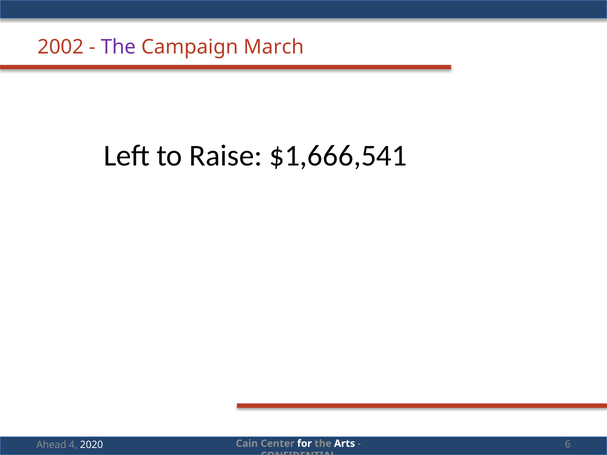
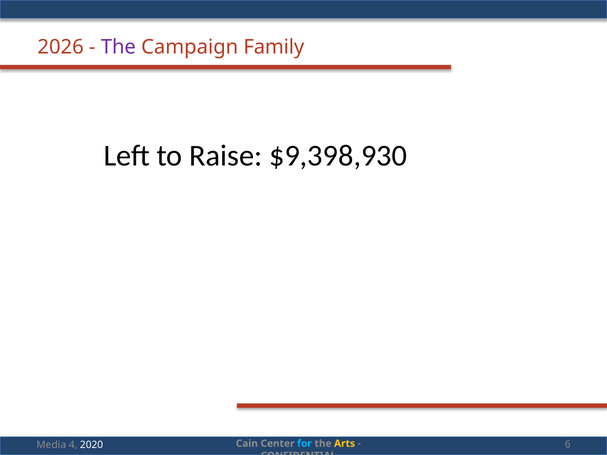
2002: 2002 -> 2026 (61, 47)
March: March -> Family (274, 47)
$1,666,541: $1,666,541 -> $9,398,930 (338, 156)
Ahead: Ahead -> Media (51, 445)
for colour: white -> light blue (304, 444)
Arts colour: white -> yellow (345, 444)
